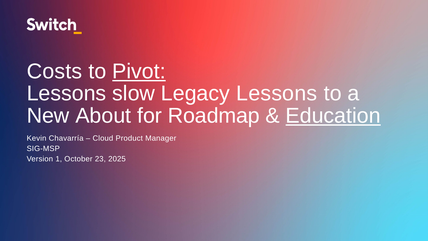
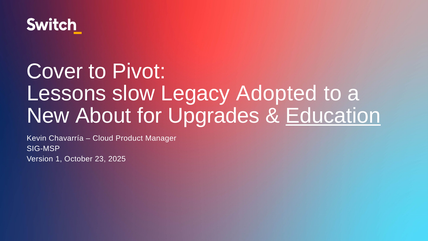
Costs: Costs -> Cover (55, 71)
Pivot underline: present -> none (139, 71)
Legacy Lessons: Lessons -> Adopted (277, 93)
Roadmap: Roadmap -> Upgrades (214, 116)
